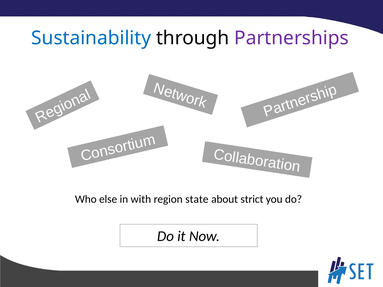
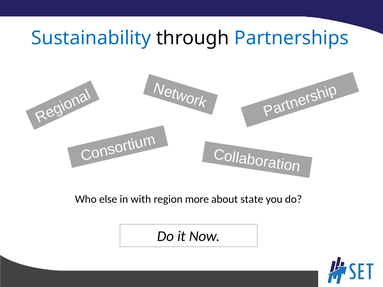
Partnerships colour: purple -> blue (292, 38)
state: state -> more (197, 199)
strict: strict -> state (252, 199)
